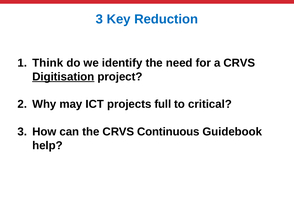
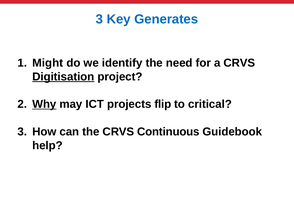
Reduction: Reduction -> Generates (166, 19)
Think: Think -> Might (48, 63)
Why underline: none -> present (44, 104)
full: full -> flip (163, 104)
